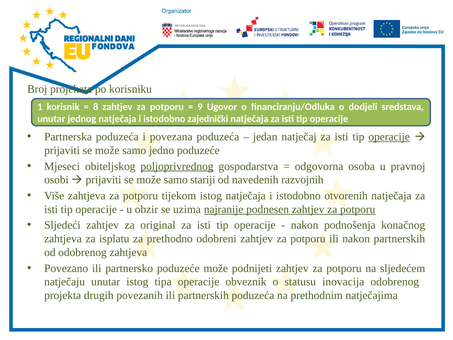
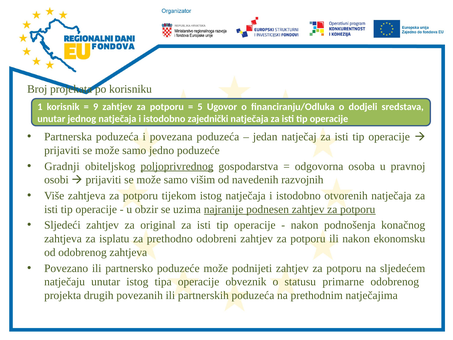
8: 8 -> 9 (96, 107)
9: 9 -> 5 (200, 107)
operacije underline: present -> none (389, 137)
Mjeseci: Mjeseci -> Gradnji (62, 166)
stariji: stariji -> višim (203, 180)
nakon partnerskih: partnerskih -> ekonomsku (399, 239)
inovacija: inovacija -> primarne (343, 282)
